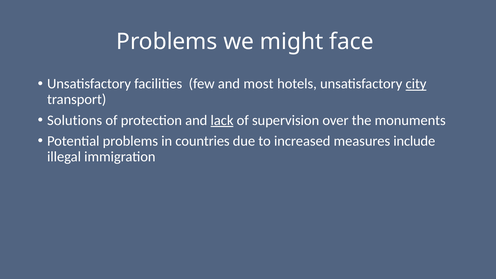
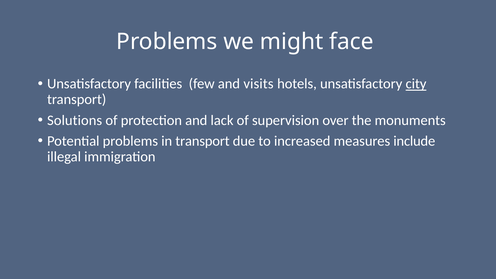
most: most -> visits (258, 84)
lack underline: present -> none (222, 120)
in countries: countries -> transport (203, 141)
